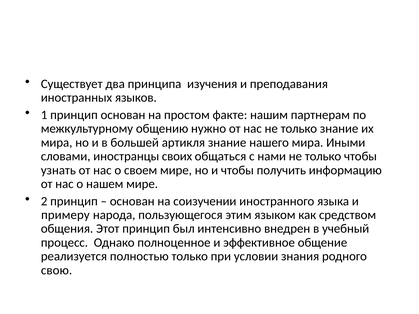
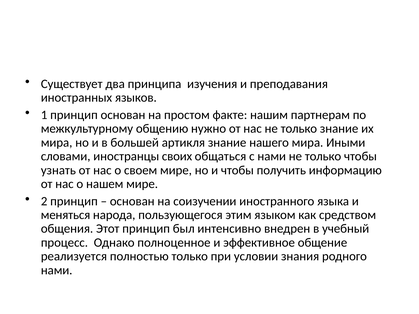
примеру: примеру -> меняться (66, 215)
свою: свою -> нами (57, 270)
